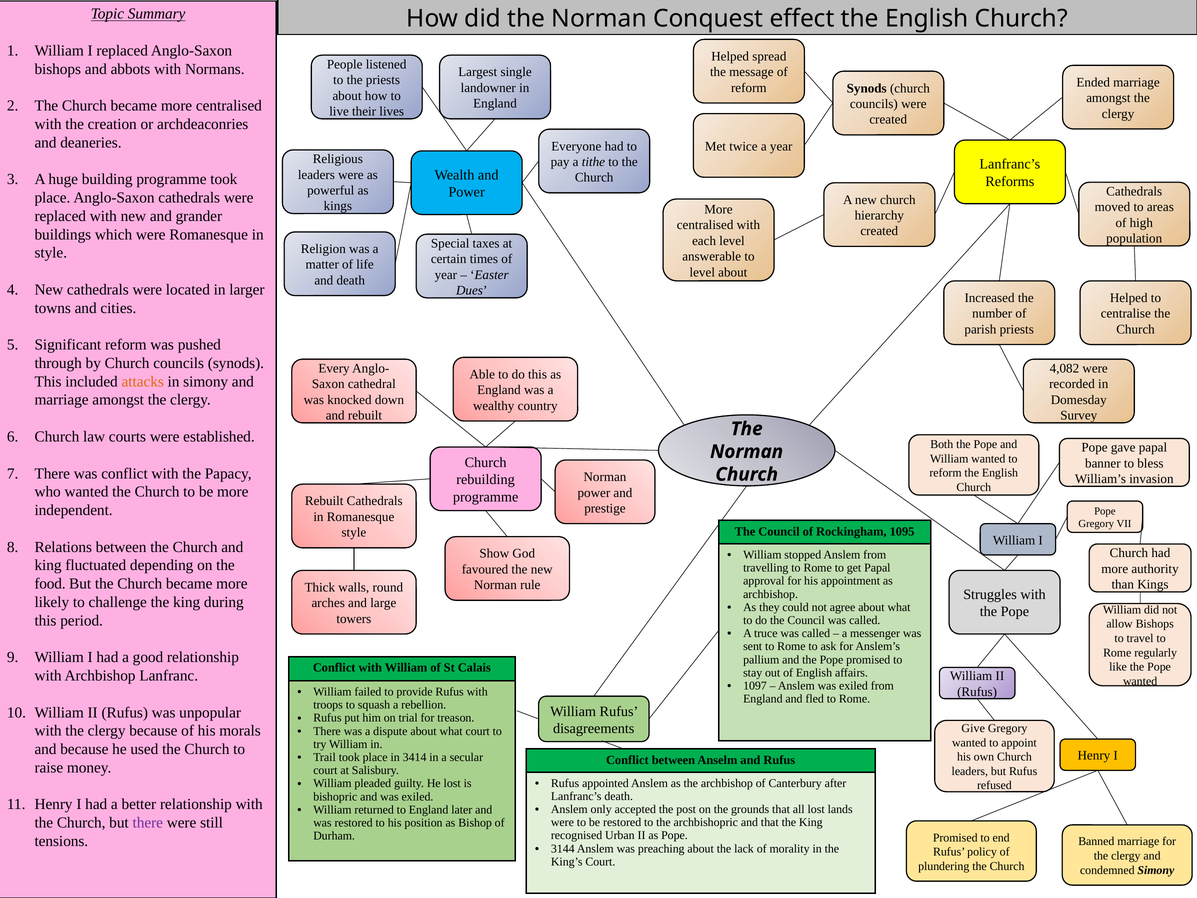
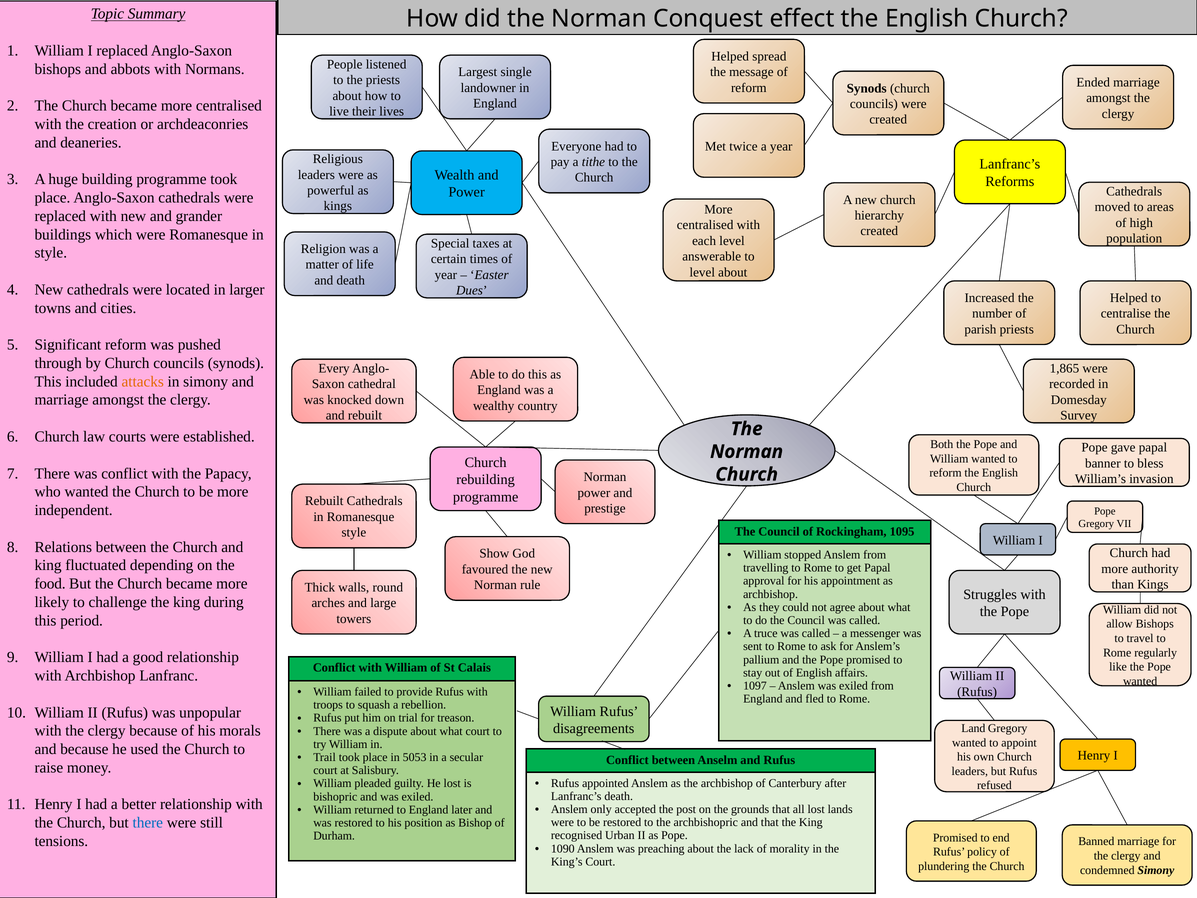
4,082: 4,082 -> 1,865 (1064, 368)
Give: Give -> Land (973, 728)
3414: 3414 -> 5053 (415, 757)
there colour: purple -> blue (148, 823)
3144: 3144 -> 1090 (563, 848)
